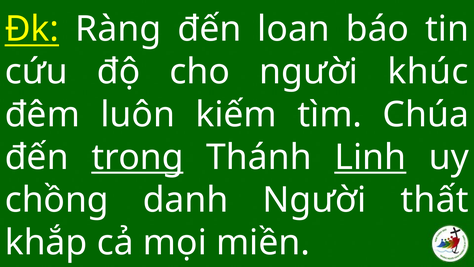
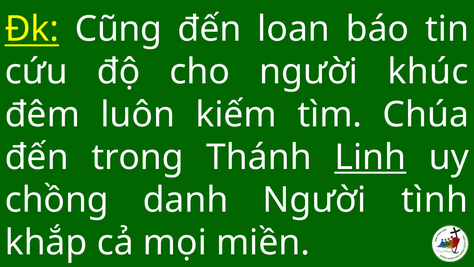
Ràng: Ràng -> Cũng (119, 29)
trong underline: present -> none (138, 157)
thất: thất -> tình (435, 200)
